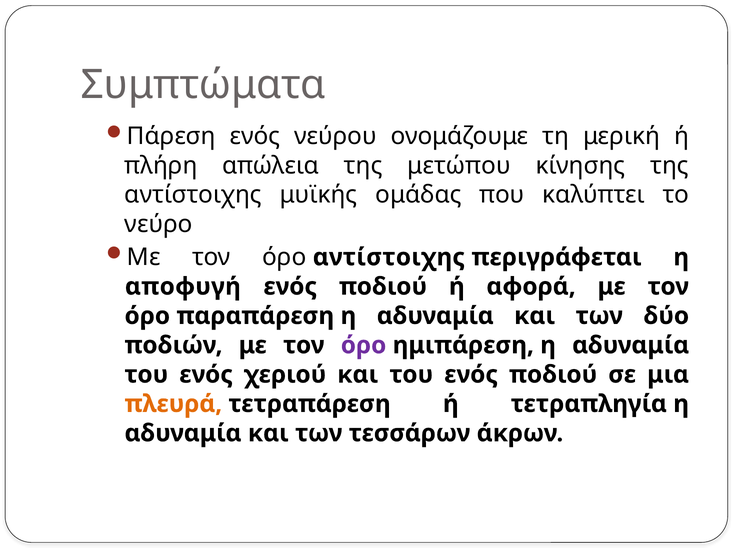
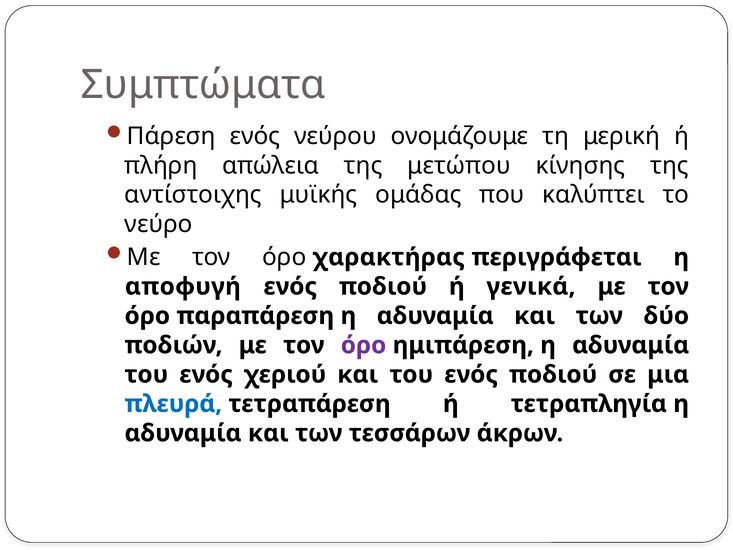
όρο αντίστοιχης: αντίστοιχης -> χαρακτήρας (389, 257)
αφορά: αφορά -> γενικά (531, 286)
πλευρά colour: orange -> blue (173, 404)
